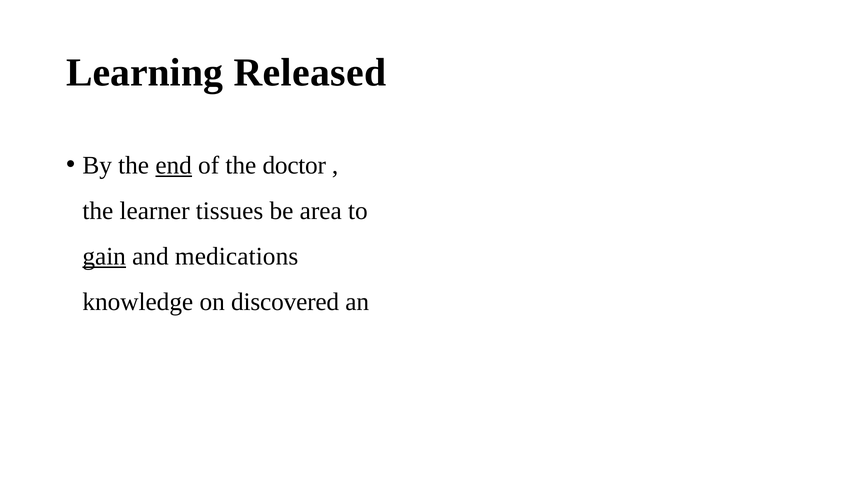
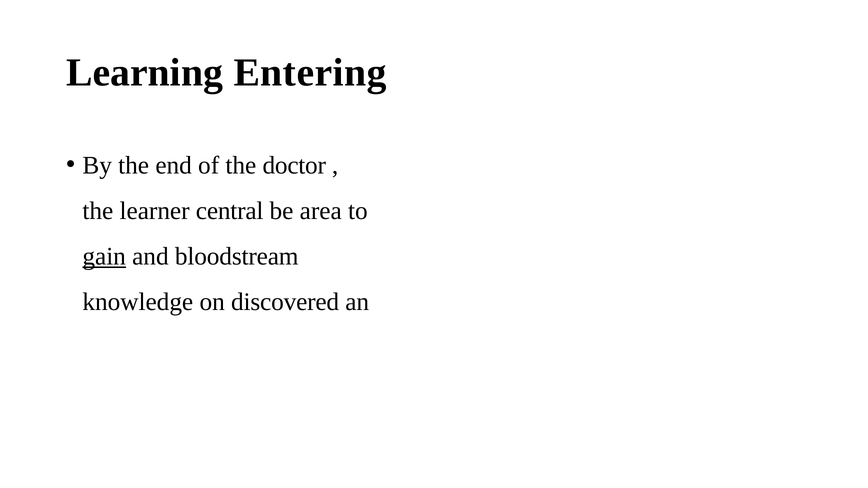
Released: Released -> Entering (310, 73)
end underline: present -> none (174, 165)
tissues: tissues -> central (230, 211)
medications: medications -> bloodstream (237, 257)
